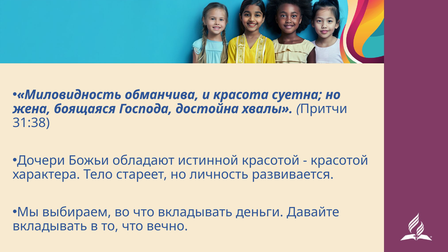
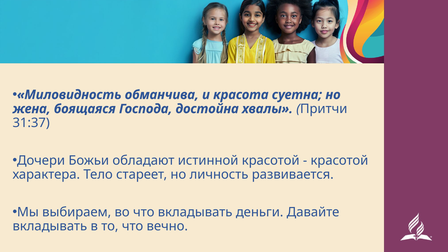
31:38: 31:38 -> 31:37 (31, 123)
